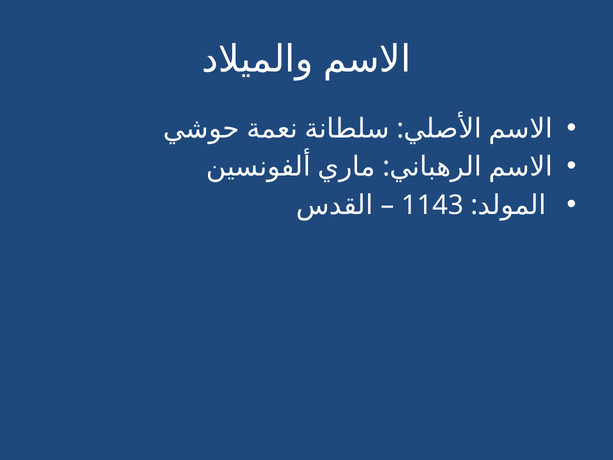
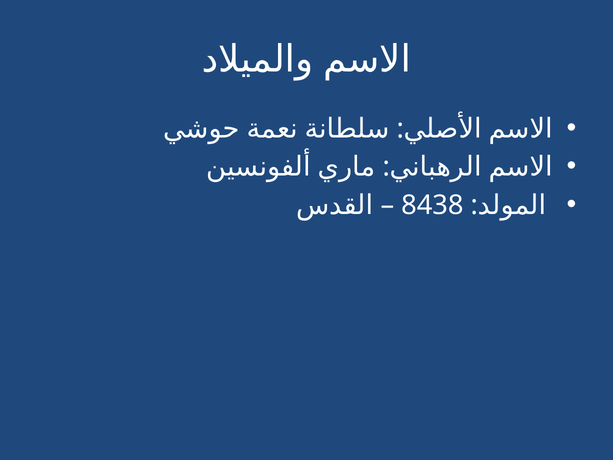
1143: 1143 -> 8438 (432, 205)
